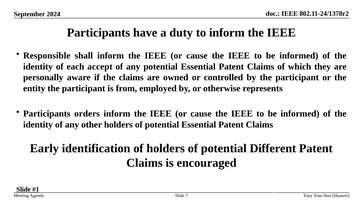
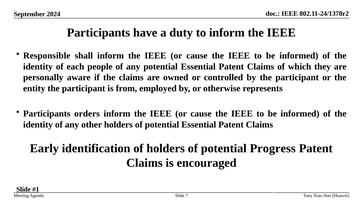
accept: accept -> people (100, 67)
Different: Different -> Progress (273, 149)
